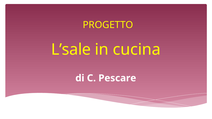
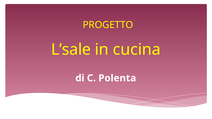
Pescare: Pescare -> Polenta (117, 78)
